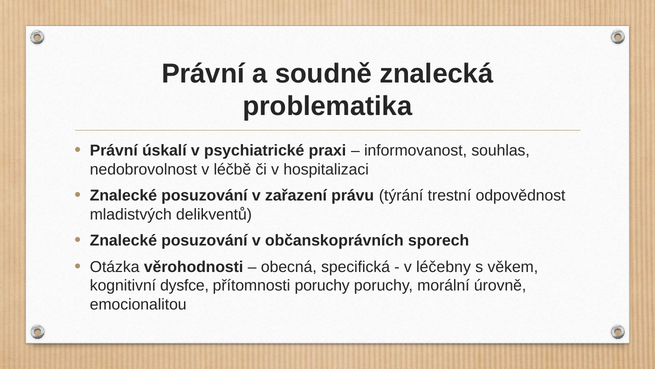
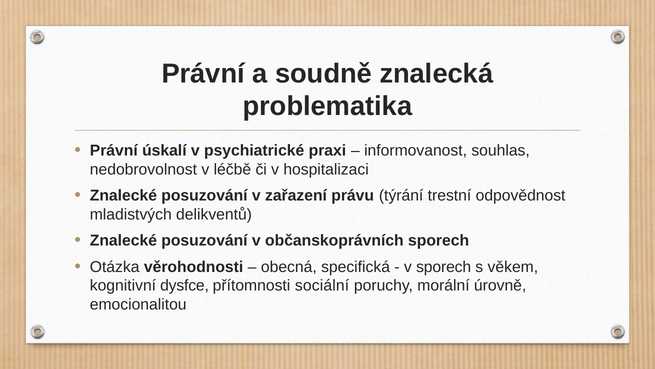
v léčebny: léčebny -> sporech (444, 267)
přítomnosti poruchy: poruchy -> sociální (322, 285)
